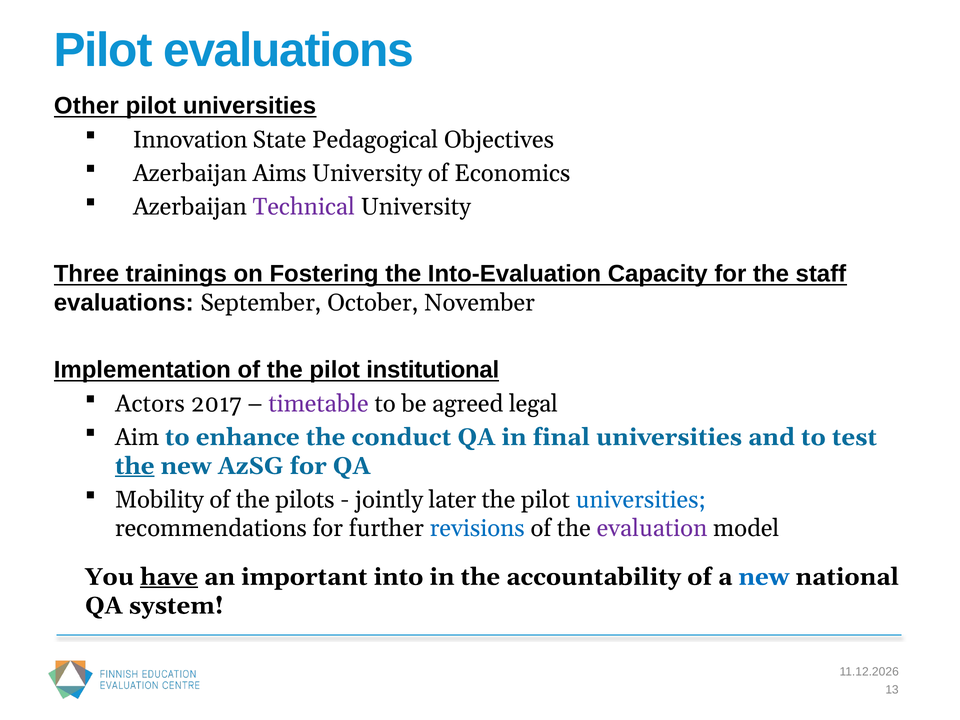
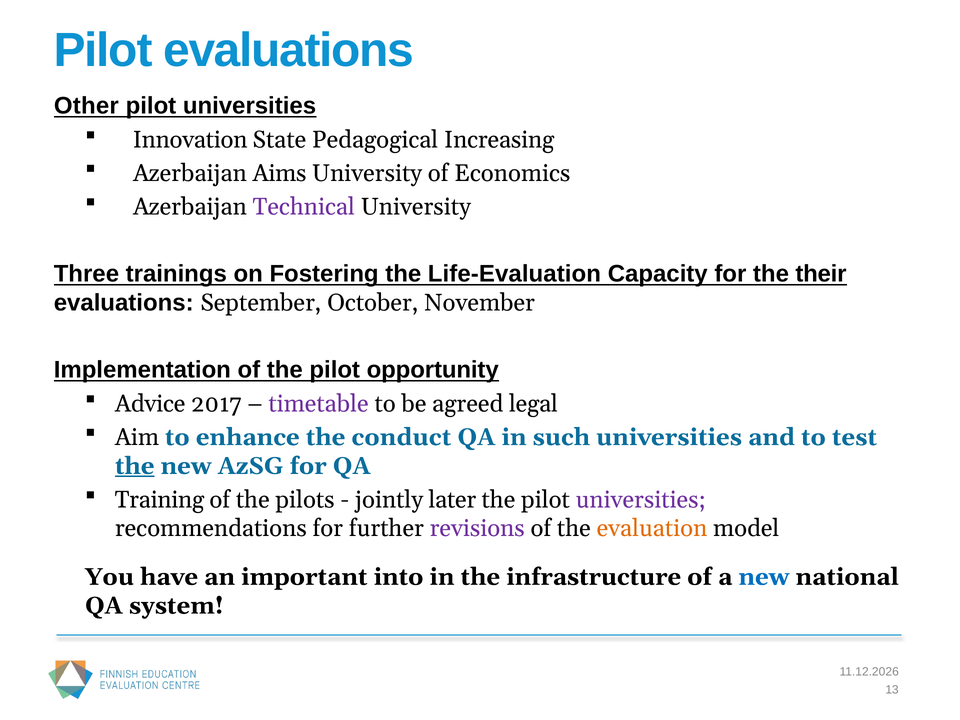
Objectives: Objectives -> Increasing (499, 140)
Into-Evaluation: Into-Evaluation -> Life-Evaluation (514, 274)
staff: staff -> their (821, 274)
institutional: institutional -> opportunity (433, 370)
Actors: Actors -> Advice (150, 404)
final: final -> such (561, 437)
Mobility: Mobility -> Training (159, 500)
universities colour: blue -> purple (641, 500)
revisions colour: blue -> purple (477, 528)
evaluation colour: purple -> orange (652, 528)
have underline: present -> none (169, 577)
accountability: accountability -> infrastructure (594, 577)
